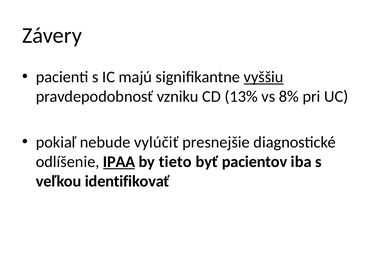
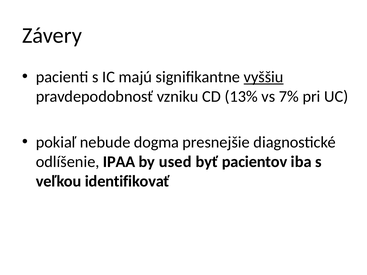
8%: 8% -> 7% (289, 97)
vylúčiť: vylúčiť -> dogma (156, 142)
IPAA underline: present -> none (119, 162)
tieto: tieto -> used (175, 162)
